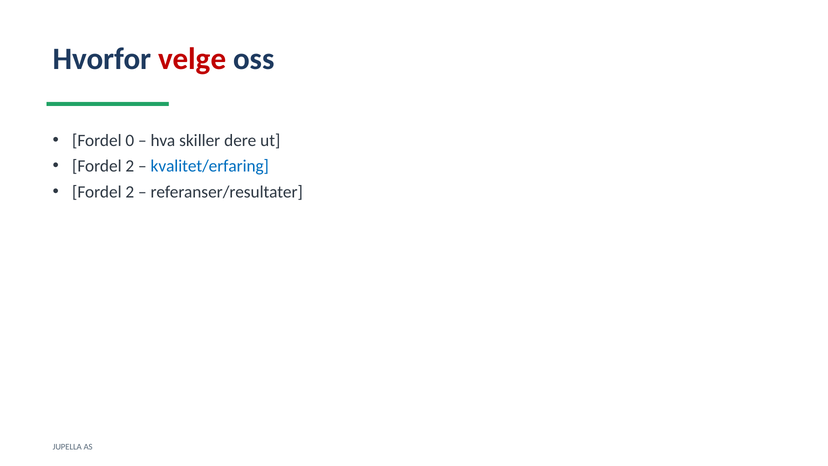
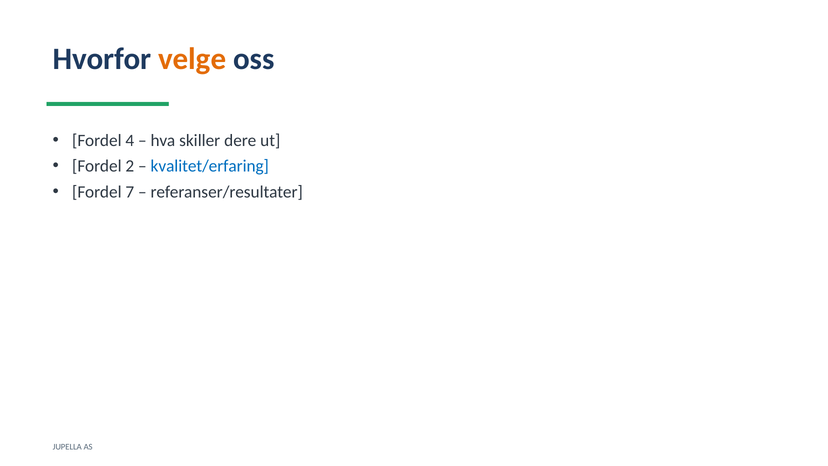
velge colour: red -> orange (192, 59)
0: 0 -> 4 (130, 140)
2: 2 -> 7 (130, 192)
